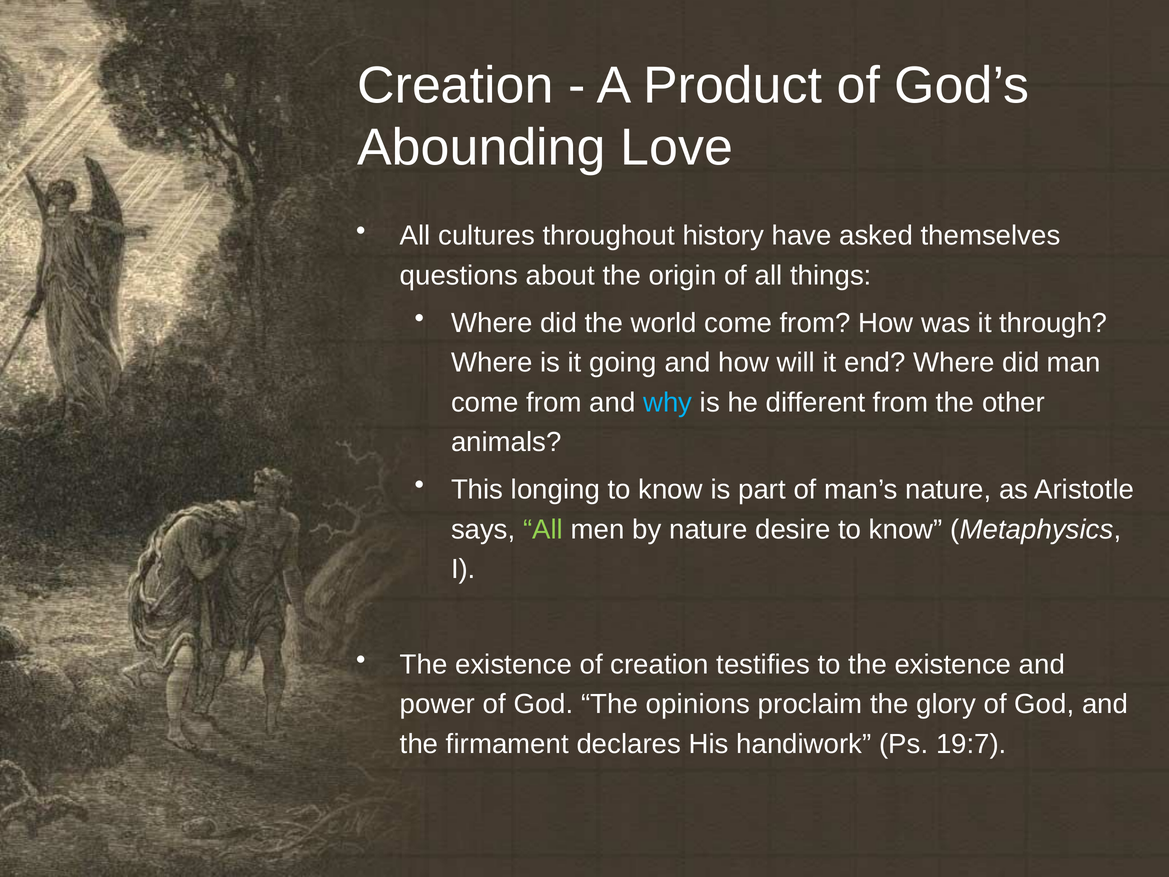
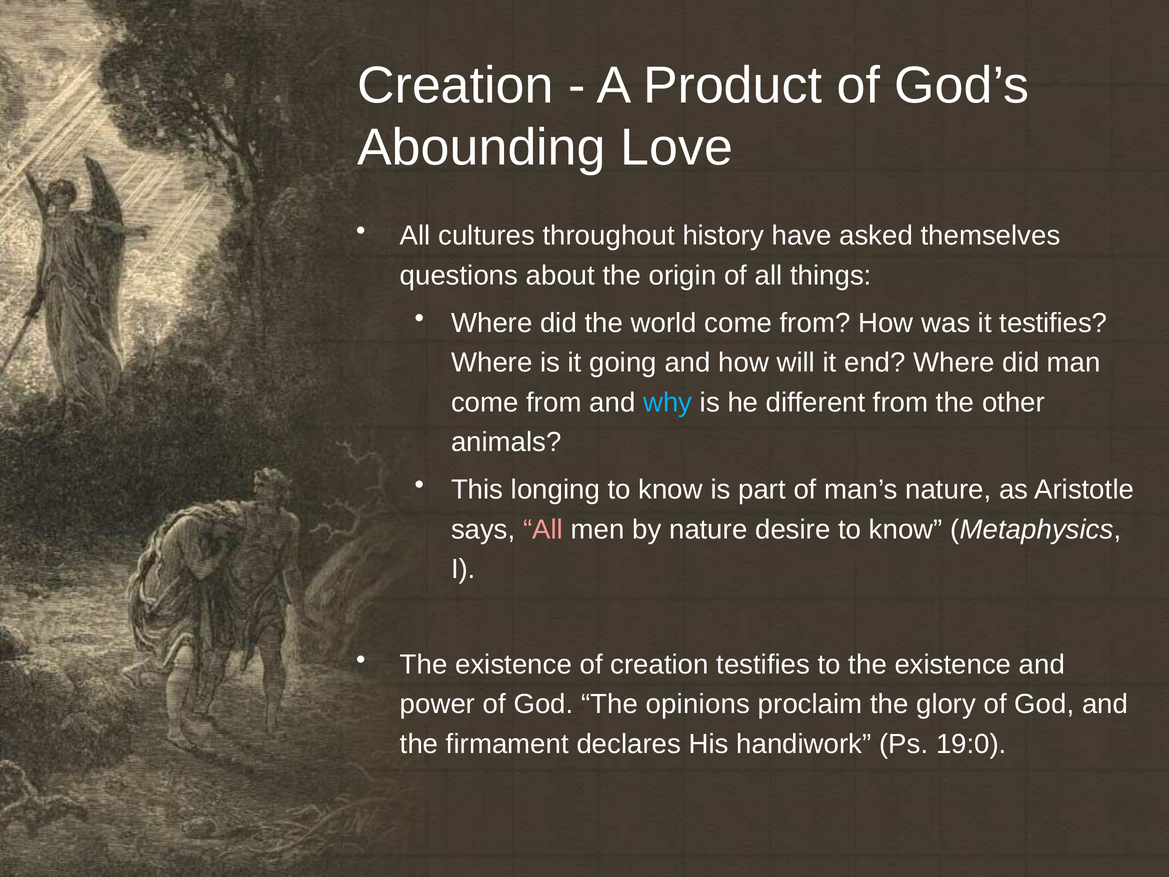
it through: through -> testifies (1053, 323)
All colour: light green -> pink (543, 529)
19:7: 19:7 -> 19:0 (971, 744)
